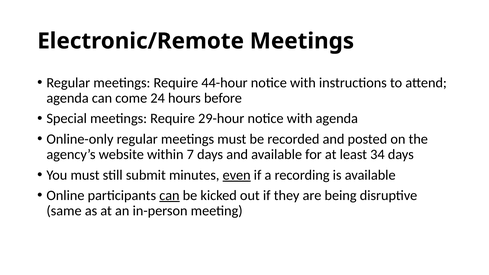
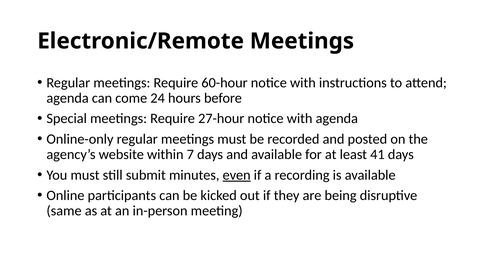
44-hour: 44-hour -> 60-hour (225, 83)
29-hour: 29-hour -> 27-hour (221, 119)
34: 34 -> 41 (377, 154)
can underline: present -> none (169, 196)
